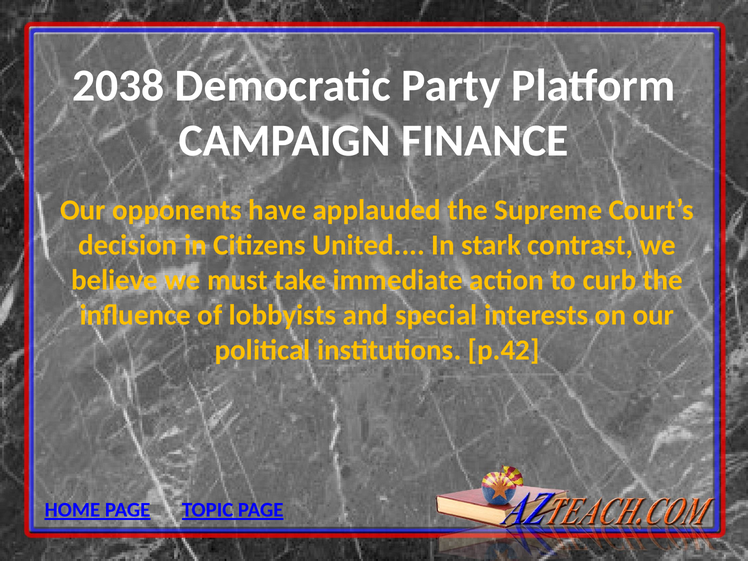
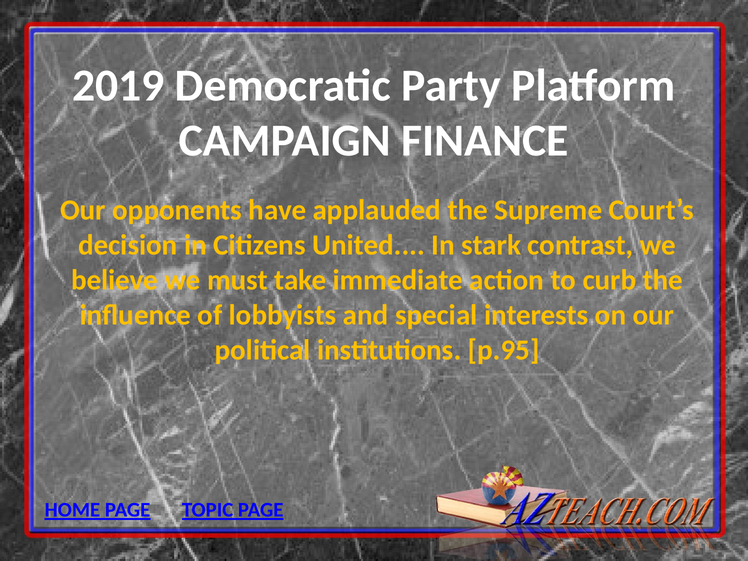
2038: 2038 -> 2019 (118, 86)
p.42: p.42 -> p.95 (504, 350)
